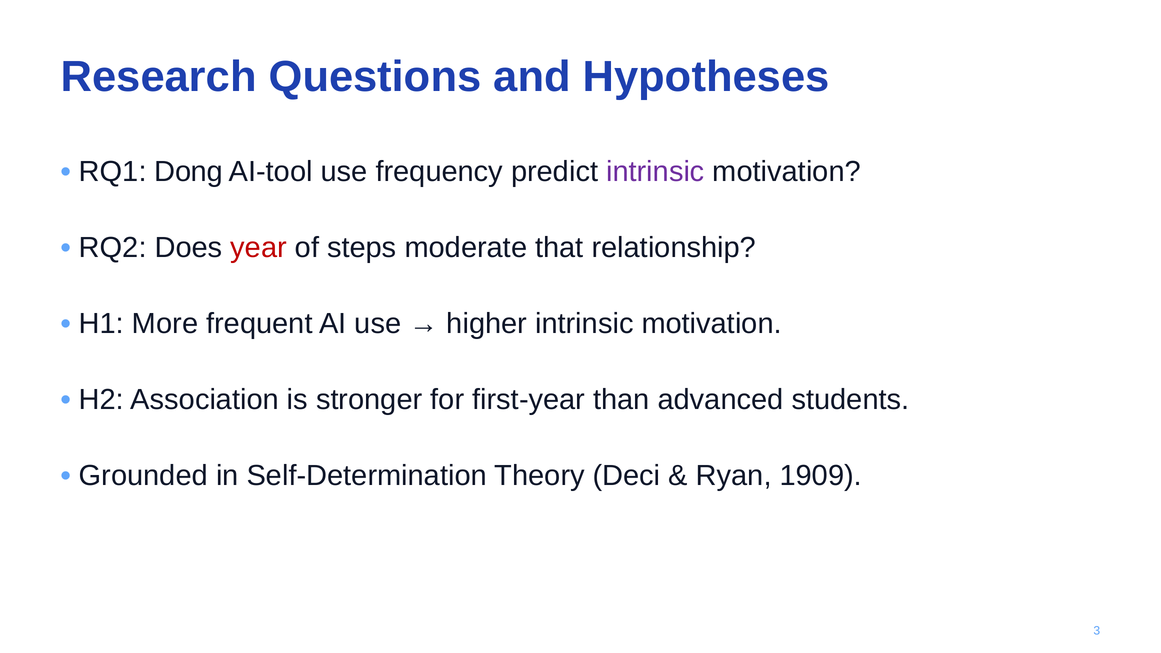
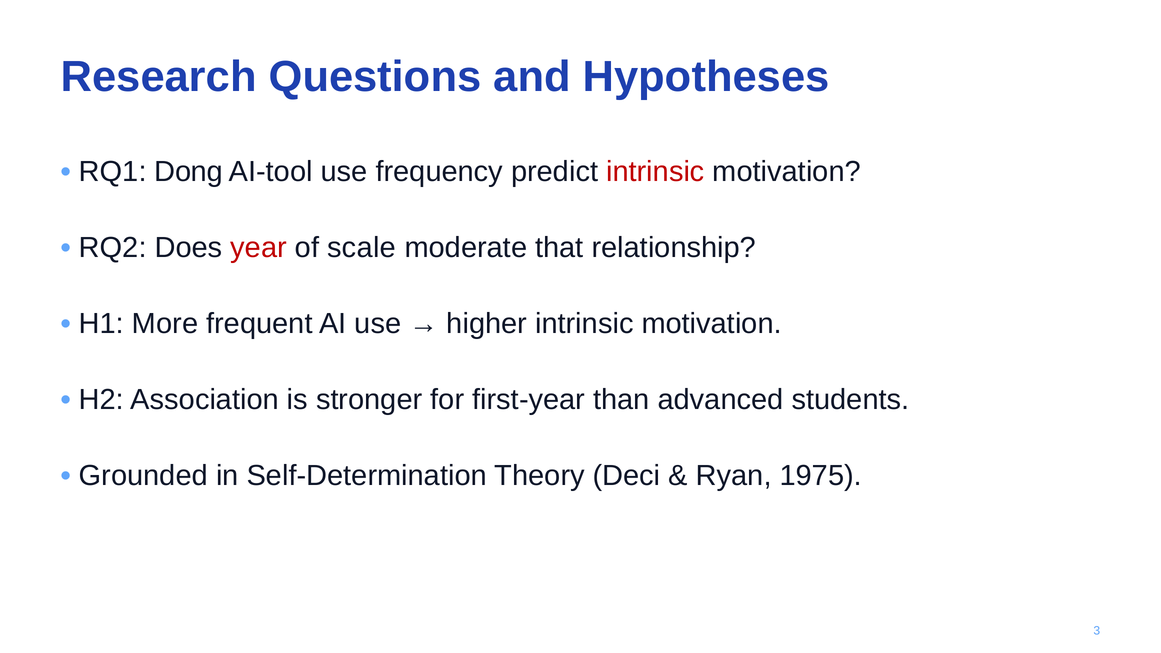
intrinsic colour: purple -> red (655, 172)
steps: steps -> scale (362, 248)
1909: 1909 -> 1975 (821, 476)
